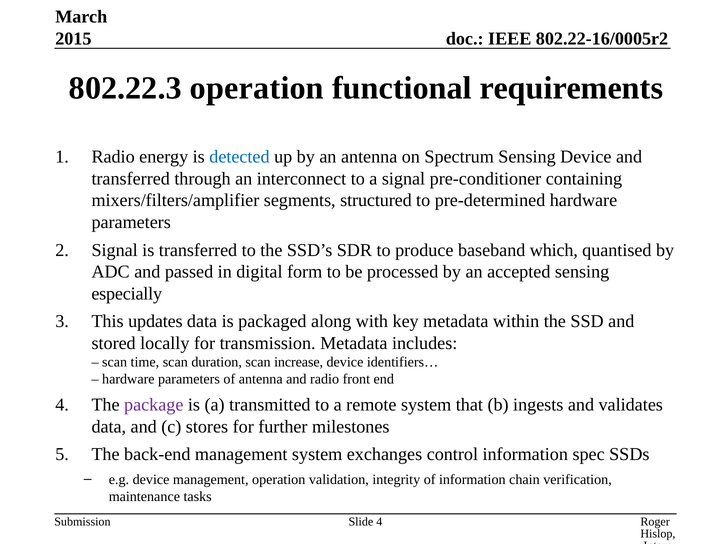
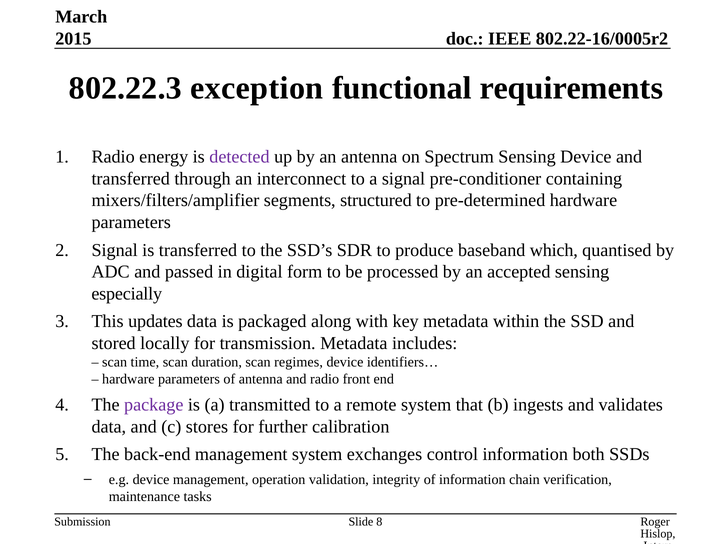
802.22.3 operation: operation -> exception (257, 88)
detected colour: blue -> purple (239, 157)
increase: increase -> regimes (299, 362)
milestones: milestones -> calibration (351, 426)
spec: spec -> both (589, 454)
Slide 4: 4 -> 8 (379, 521)
